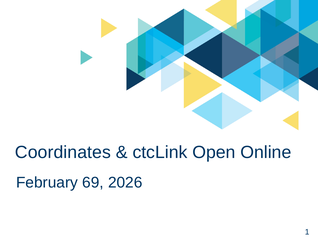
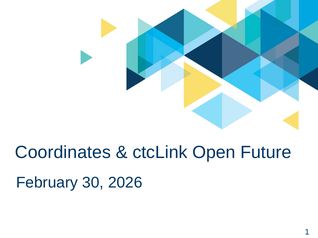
Online: Online -> Future (266, 153)
69: 69 -> 30 (93, 183)
